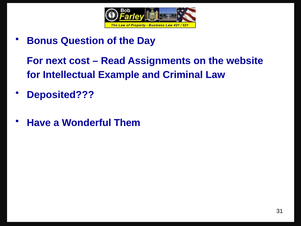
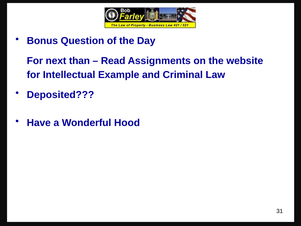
cost: cost -> than (79, 61)
Them: Them -> Hood (127, 123)
